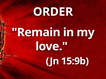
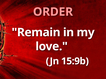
ORDER colour: white -> pink (53, 12)
